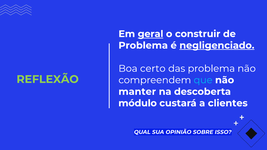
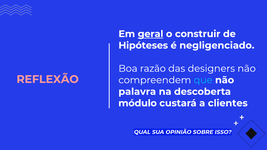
Problema: Problema -> Hipóteses (143, 45)
negligenciado underline: present -> none (217, 45)
certo: certo -> razão (153, 69)
das problema: problema -> designers (211, 69)
REFLEXÃO colour: light green -> pink (48, 79)
manter: manter -> palavra (137, 92)
